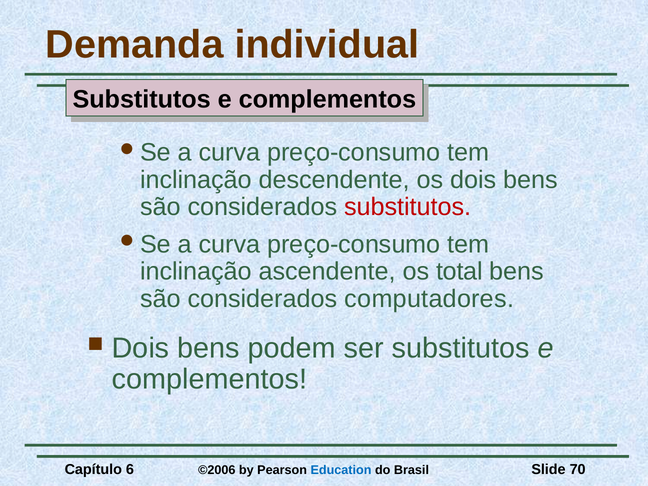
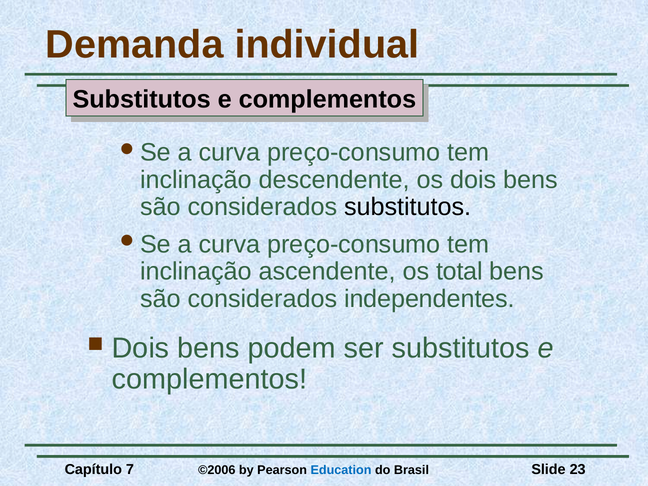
substitutos colour: red -> black (408, 207)
computadores: computadores -> independentes (429, 299)
6: 6 -> 7 (130, 469)
70: 70 -> 23 (578, 469)
